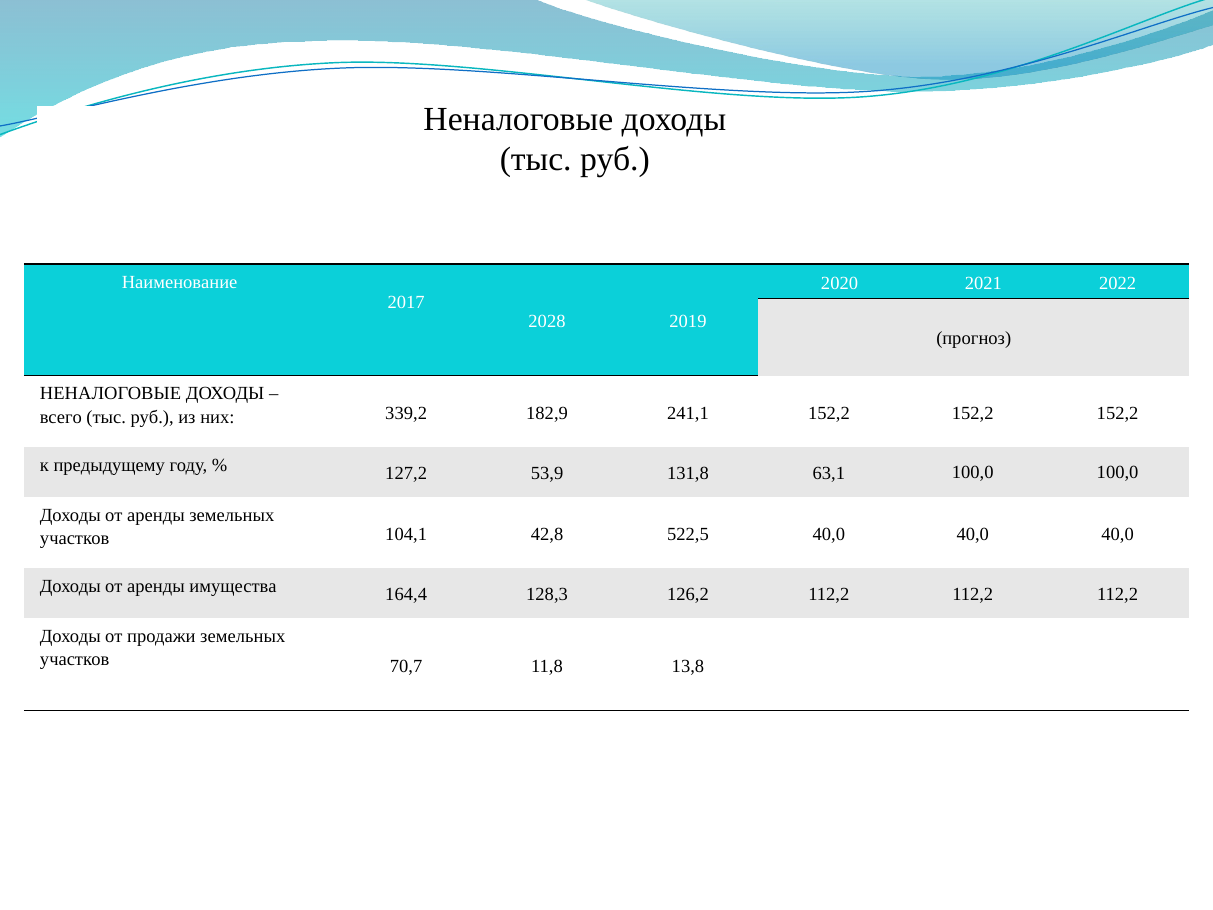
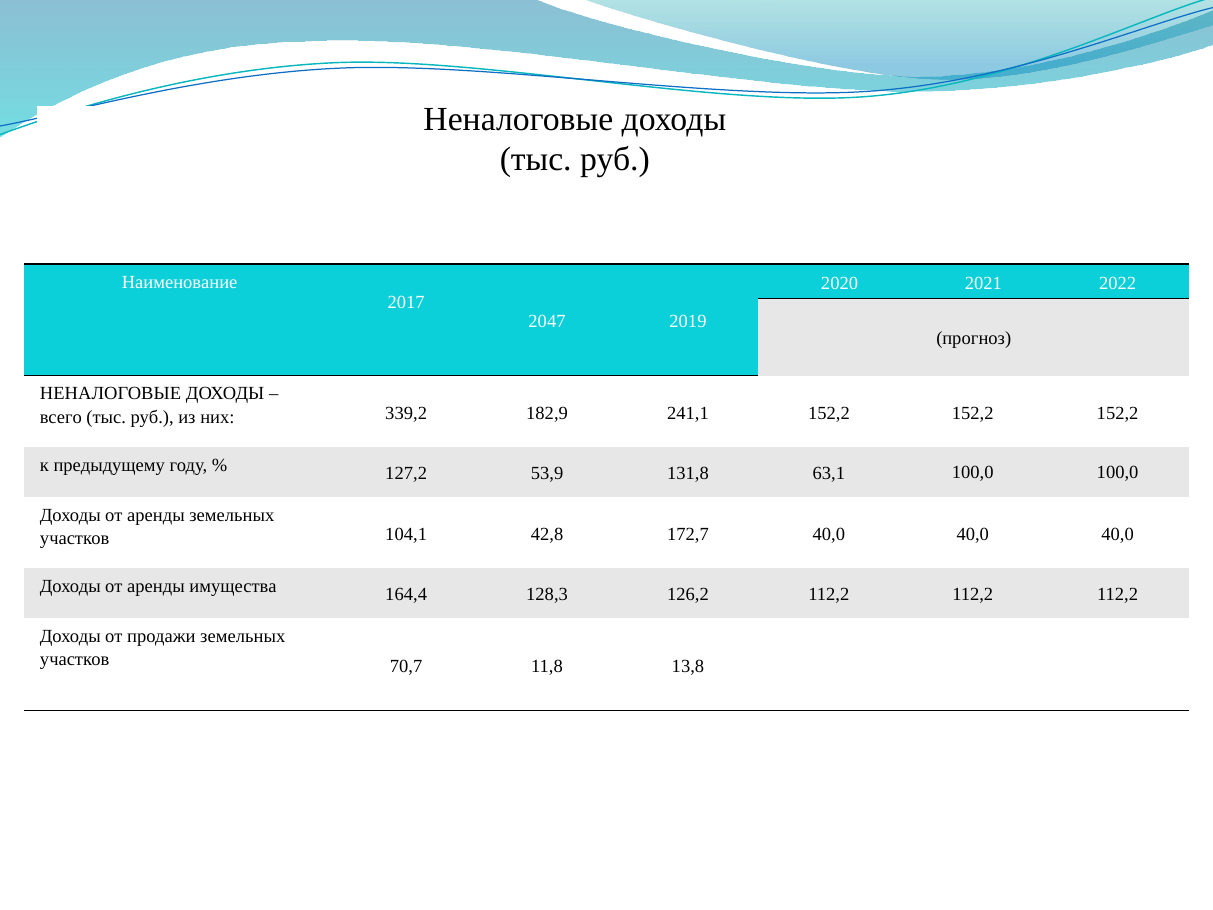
2028: 2028 -> 2047 (547, 321)
522,5: 522,5 -> 172,7 (688, 534)
